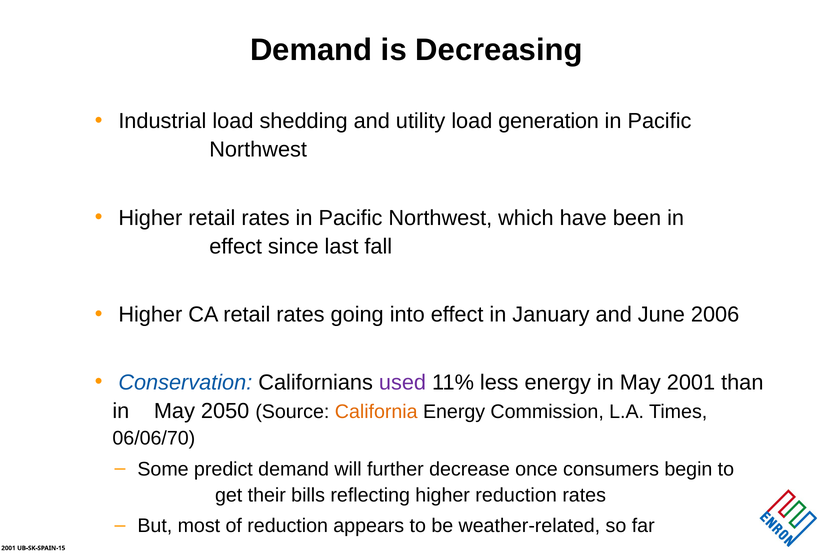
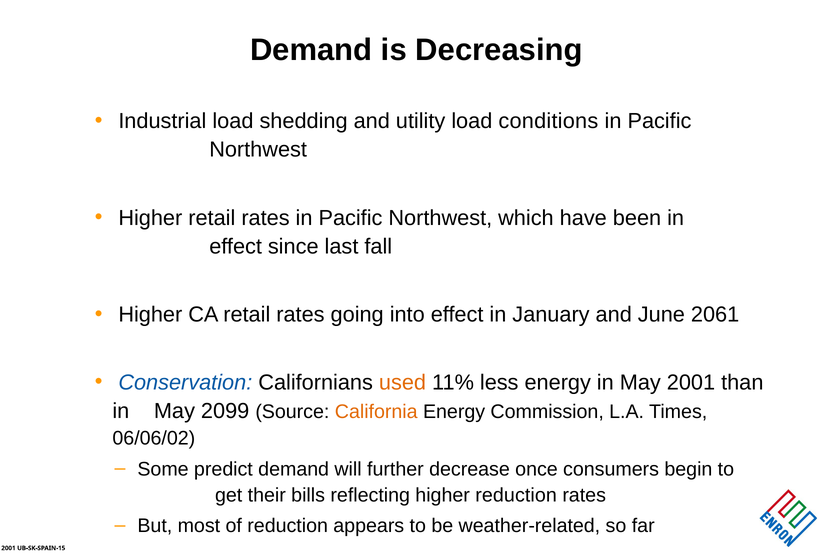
generation: generation -> conditions (548, 121)
2006: 2006 -> 2061 (715, 315)
used colour: purple -> orange (403, 382)
2050: 2050 -> 2099 (225, 411)
06/06/70: 06/06/70 -> 06/06/02 (154, 438)
